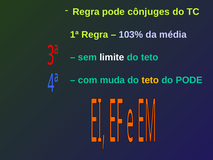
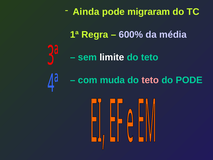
Regra: Regra -> Ainda (86, 12)
cônjuges: cônjuges -> migraram (149, 12)
103%: 103% -> 600% (131, 35)
teto colour: yellow -> pink (150, 80)
